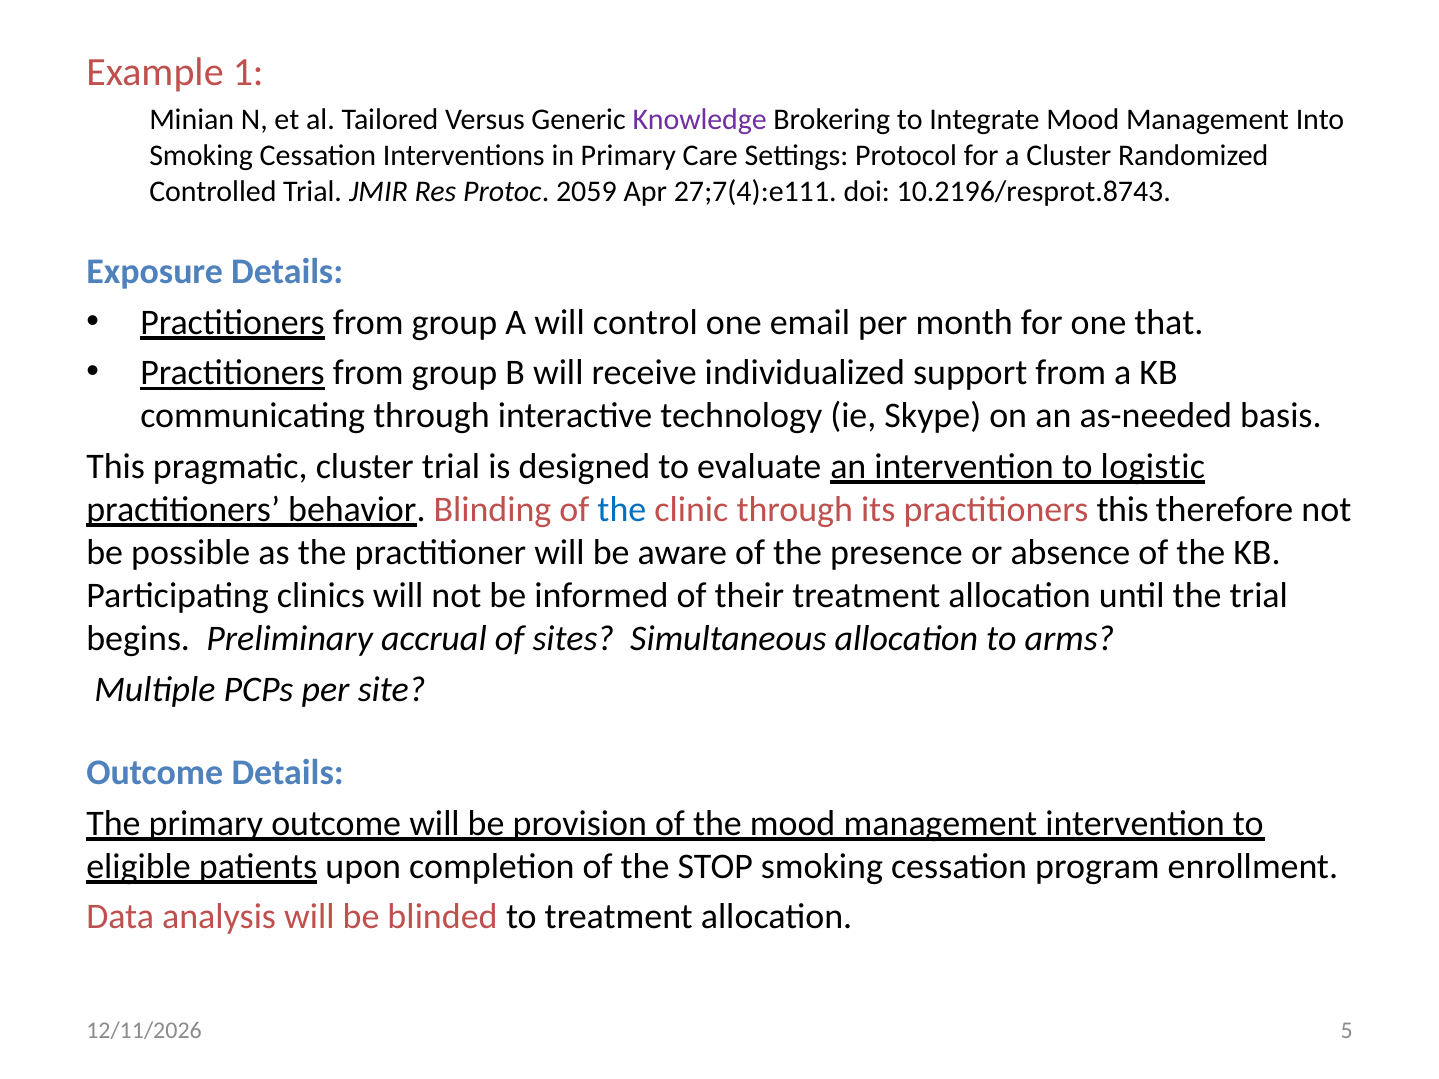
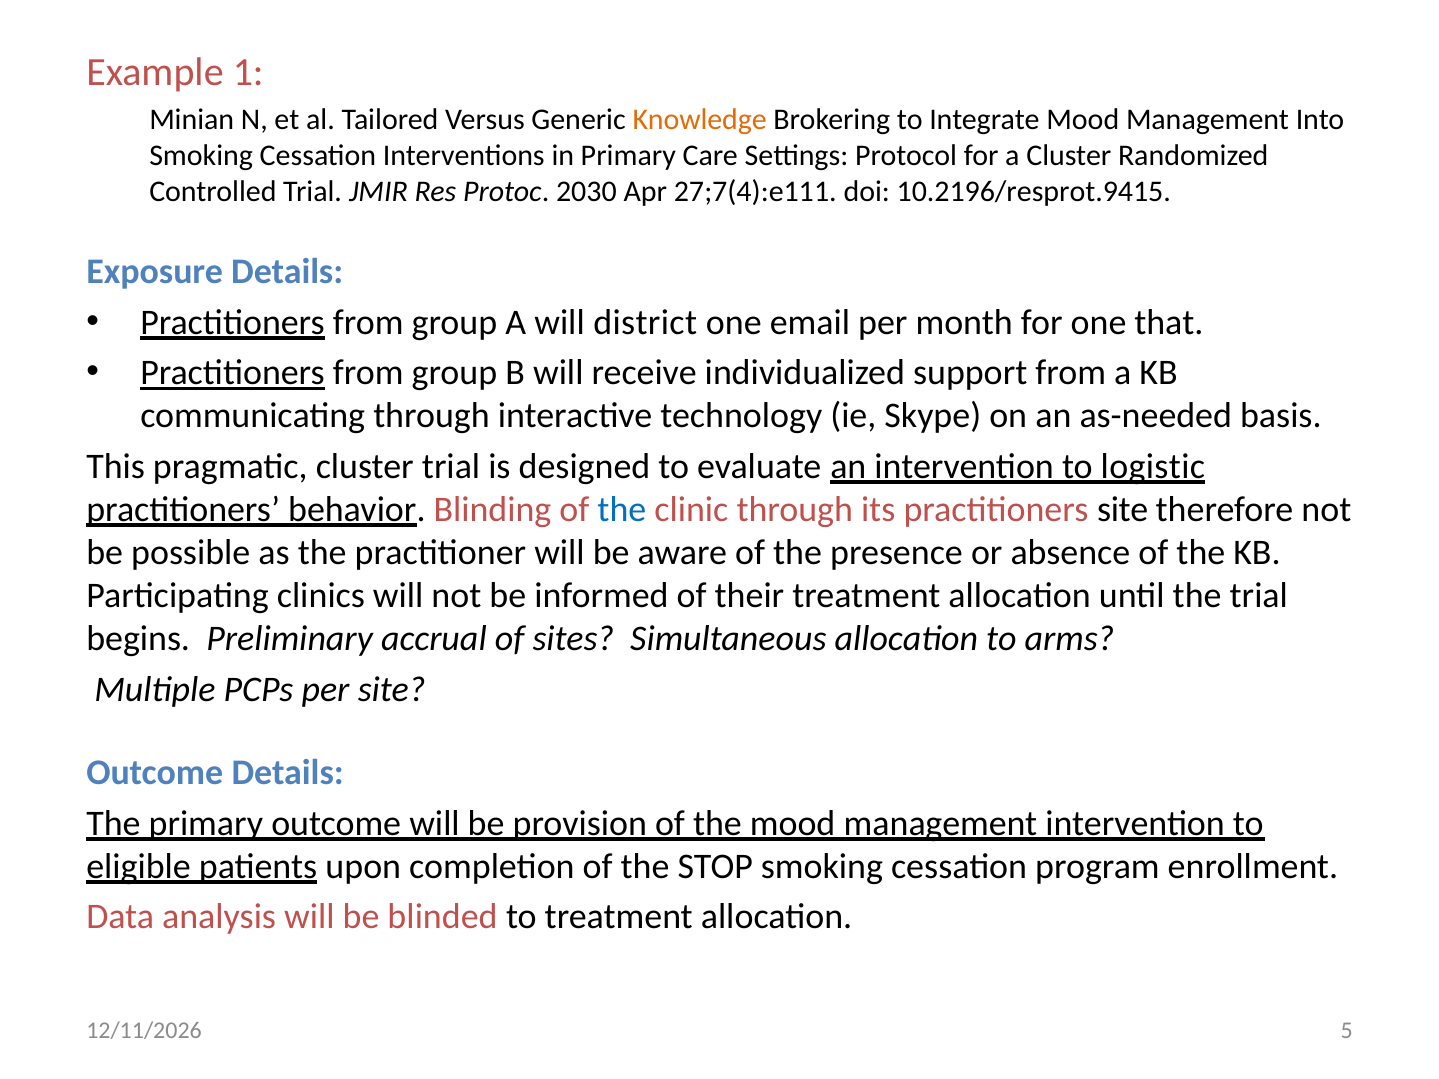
Knowledge colour: purple -> orange (700, 119)
2059: 2059 -> 2030 (586, 191)
10.2196/resprot.8743: 10.2196/resprot.8743 -> 10.2196/resprot.9415 (1034, 191)
control: control -> district (645, 322)
practitioners this: this -> site (1123, 509)
